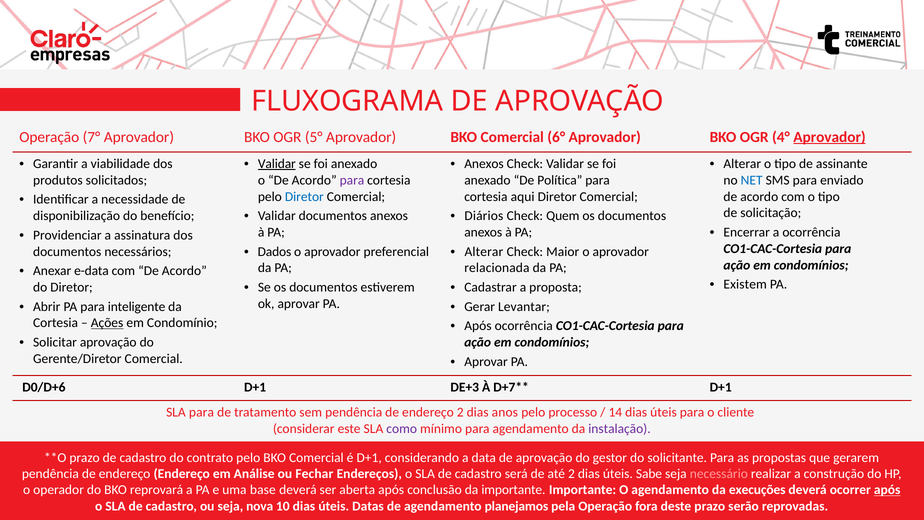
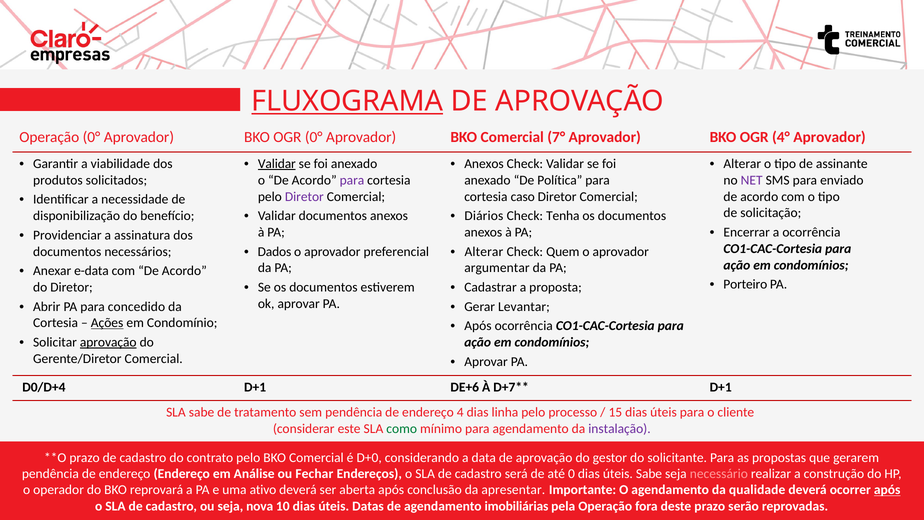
FLUXOGRAMA underline: none -> present (347, 101)
Operação 7°: 7° -> 0° (91, 137)
OGR 5°: 5° -> 0° (314, 137)
6°: 6° -> 7° (556, 137)
Aprovador underline: present -> none (830, 137)
NET colour: blue -> purple (752, 180)
Diretor colour: blue -> purple (304, 196)
aqui: aqui -> caso (523, 196)
Quem: Quem -> Tenha (563, 216)
Maior: Maior -> Quem (563, 251)
relacionada: relacionada -> argumentar (497, 268)
Existem: Existem -> Porteiro (745, 284)
inteligente: inteligente -> concedido (136, 306)
aprovação underline: none -> present (108, 342)
D0/D+6: D0/D+6 -> D0/D+4 (44, 387)
DE+3: DE+3 -> DE+6 (465, 387)
SLA para: para -> sabe (202, 412)
endereço 2: 2 -> 4 (460, 412)
anos: anos -> linha (505, 412)
14: 14 -> 15 (615, 412)
como colour: purple -> green (402, 428)
é D+1: D+1 -> D+0 (369, 457)
até 2: 2 -> 0 (571, 474)
base: base -> ativo (263, 490)
da importante: importante -> apresentar (513, 490)
execuções: execuções -> qualidade (757, 490)
planejamos: planejamos -> imobiliárias (516, 506)
